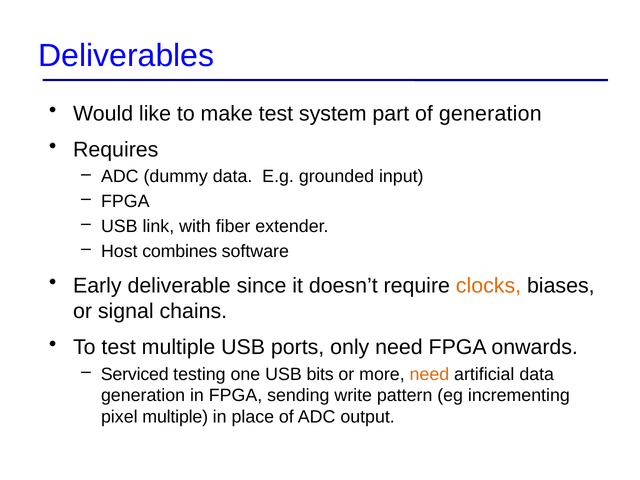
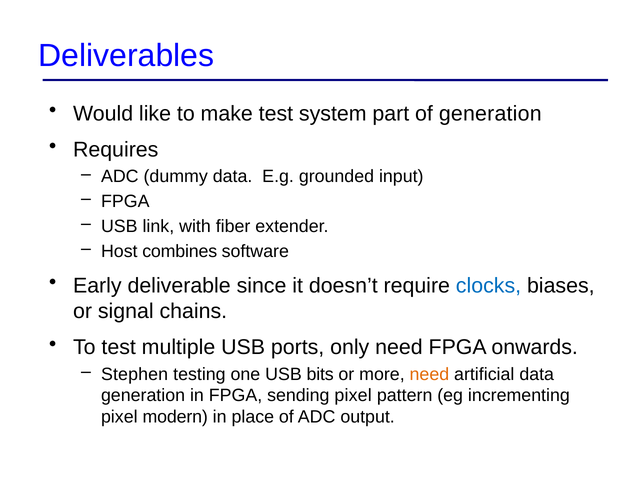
clocks colour: orange -> blue (488, 286)
Serviced: Serviced -> Stephen (135, 374)
sending write: write -> pixel (353, 396)
pixel multiple: multiple -> modern (175, 417)
